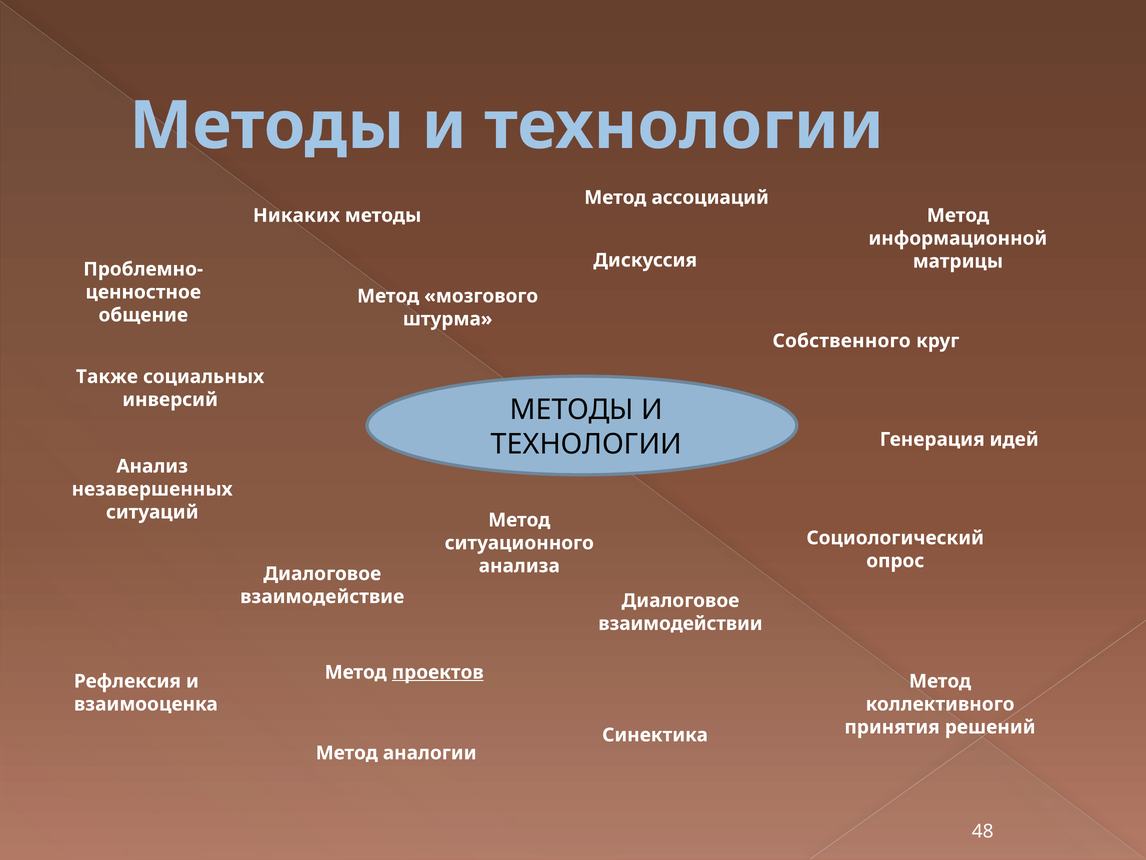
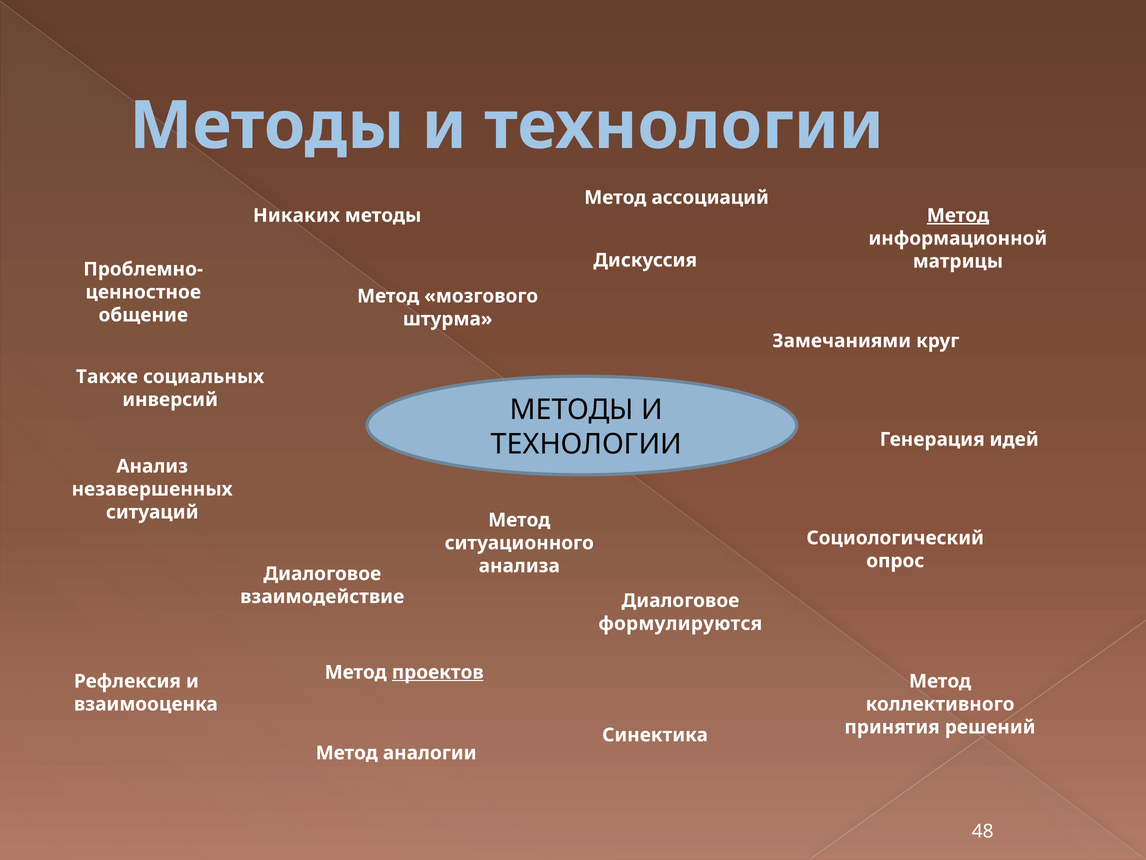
Метод underline: none -> present (958, 215)
Собственного: Собственного -> Замечаниями (842, 341)
взаимодействии: взаимодействии -> формулируются (680, 623)
